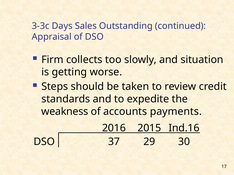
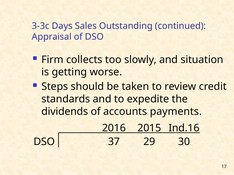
weakness: weakness -> dividends (65, 112)
